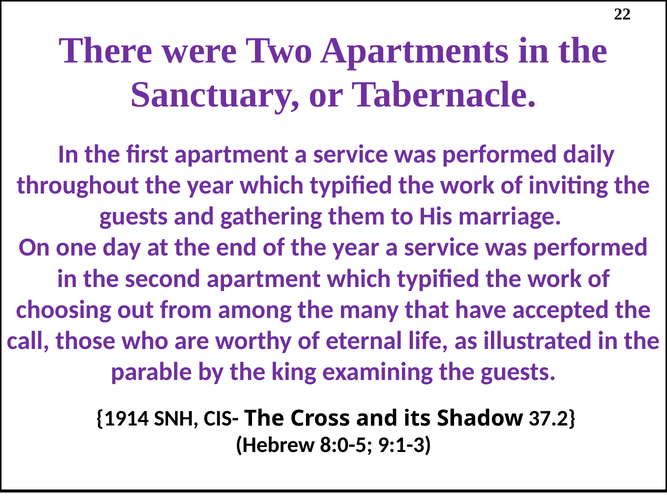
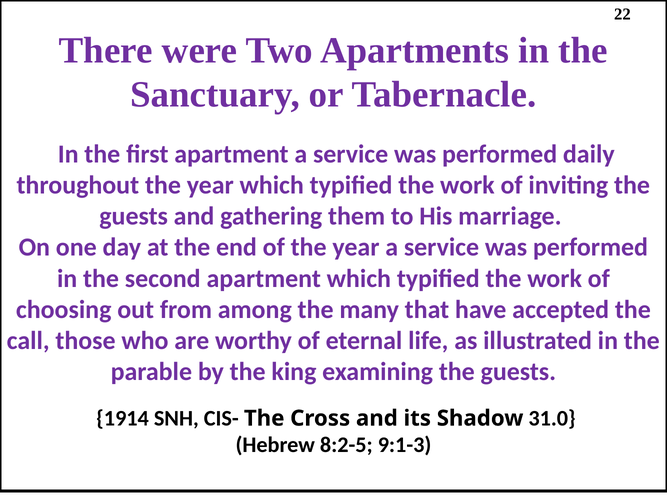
37.2: 37.2 -> 31.0 (552, 419)
8:0-5: 8:0-5 -> 8:2-5 (346, 445)
